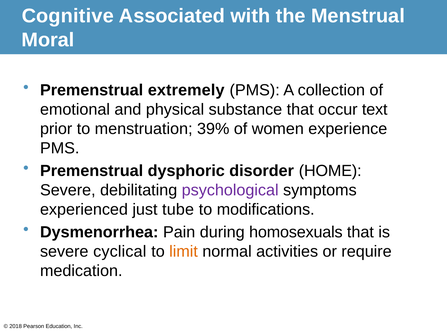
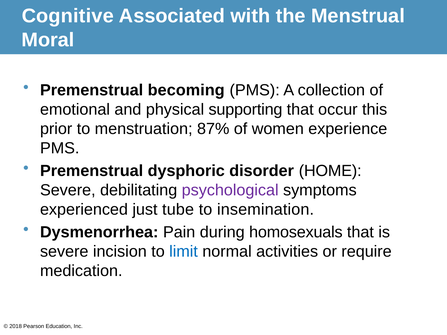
extremely: extremely -> becoming (186, 90)
substance: substance -> supporting (246, 110)
text: text -> this (375, 110)
39%: 39% -> 87% (213, 129)
modifications: modifications -> insemination (266, 210)
cyclical: cyclical -> incision (120, 252)
limit colour: orange -> blue (184, 252)
